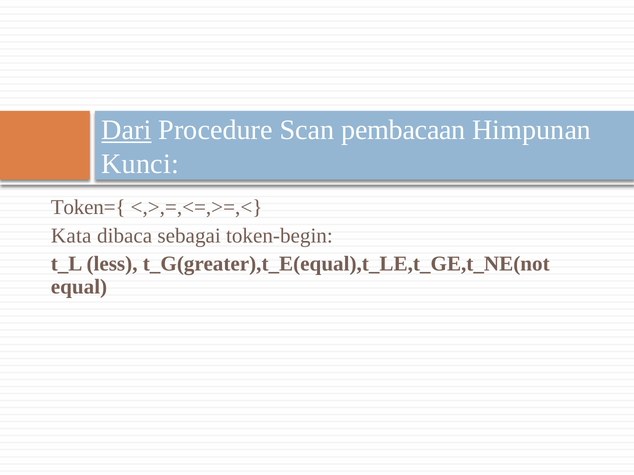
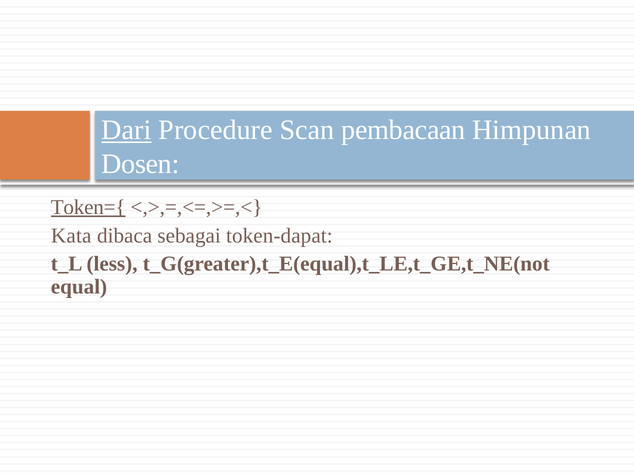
Kunci: Kunci -> Dosen (140, 164)
Token={ underline: none -> present (88, 207)
token-begin: token-begin -> token-dapat (279, 236)
